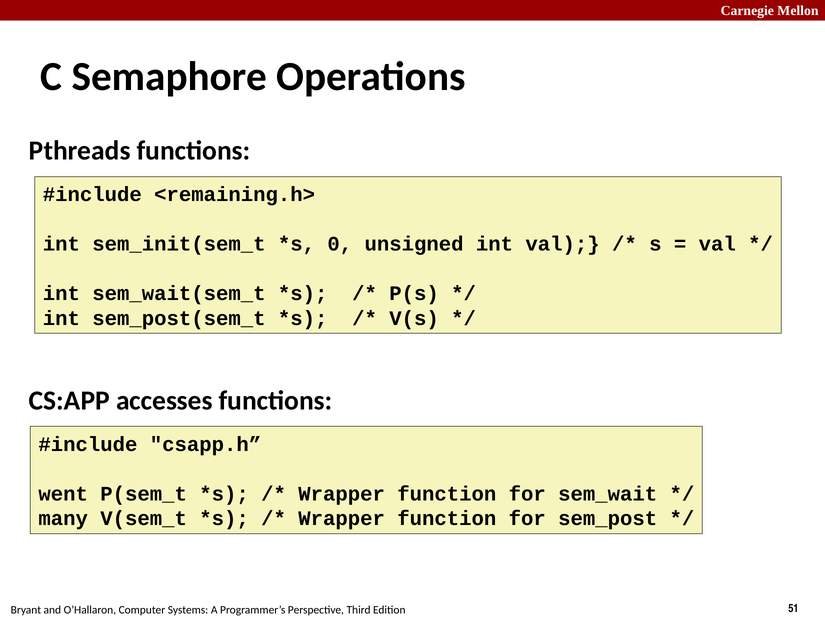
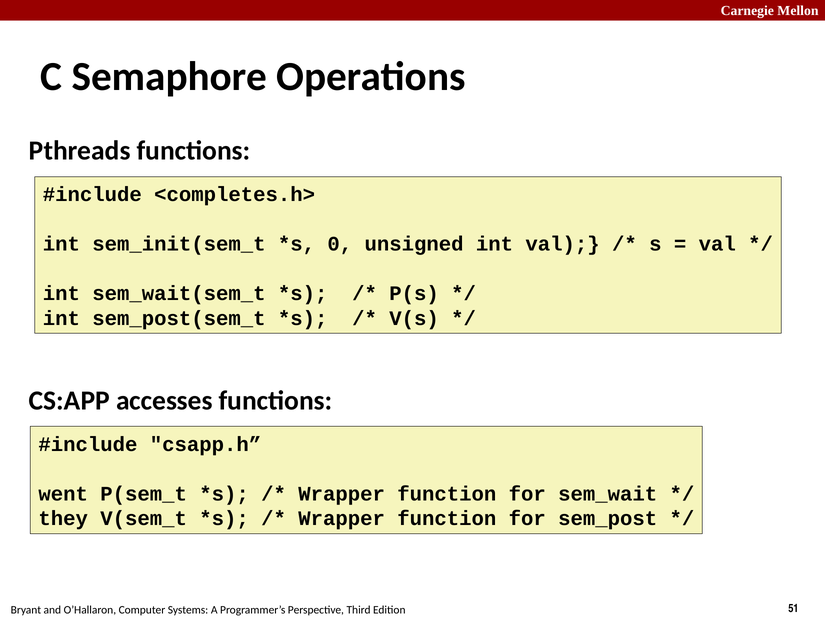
<remaining.h>: <remaining.h> -> <completes.h> (235, 195)
many: many -> they (63, 518)
